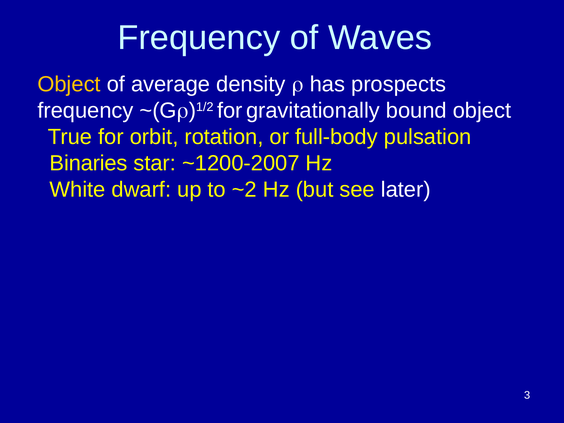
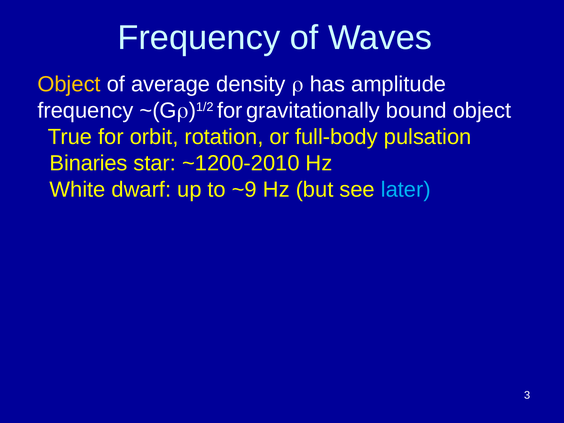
prospects: prospects -> amplitude (399, 84)
~1200-2007: ~1200-2007 -> ~1200-2010 (241, 163)
~2: ~2 -> ~9 (244, 189)
later colour: white -> light blue (406, 189)
